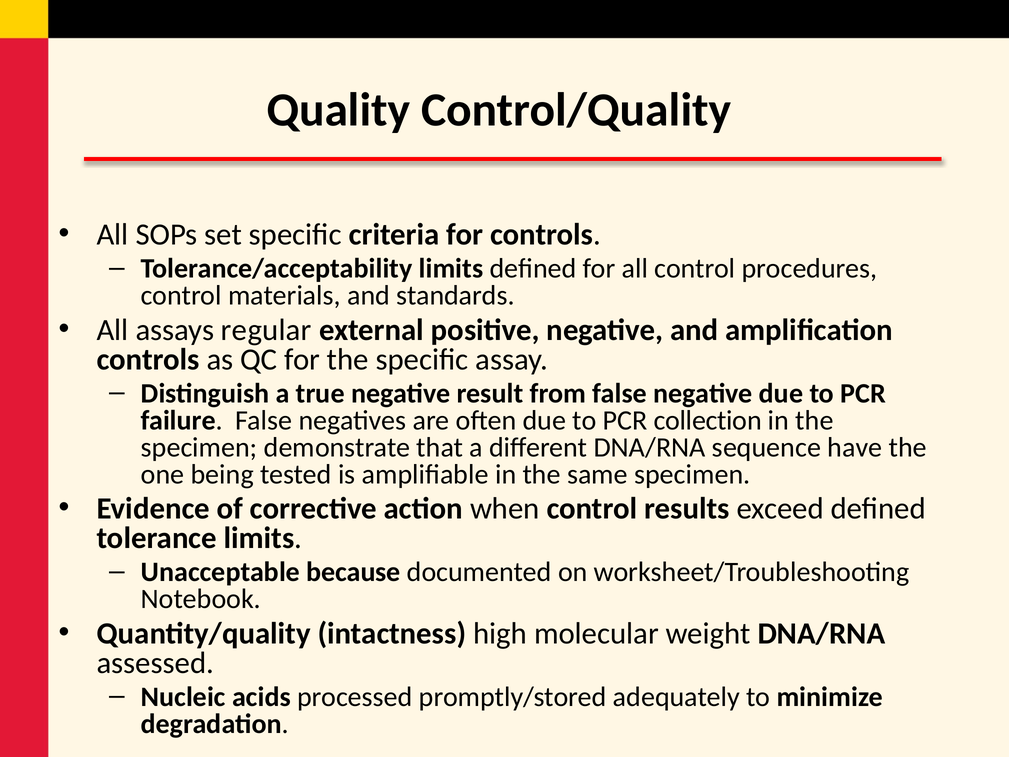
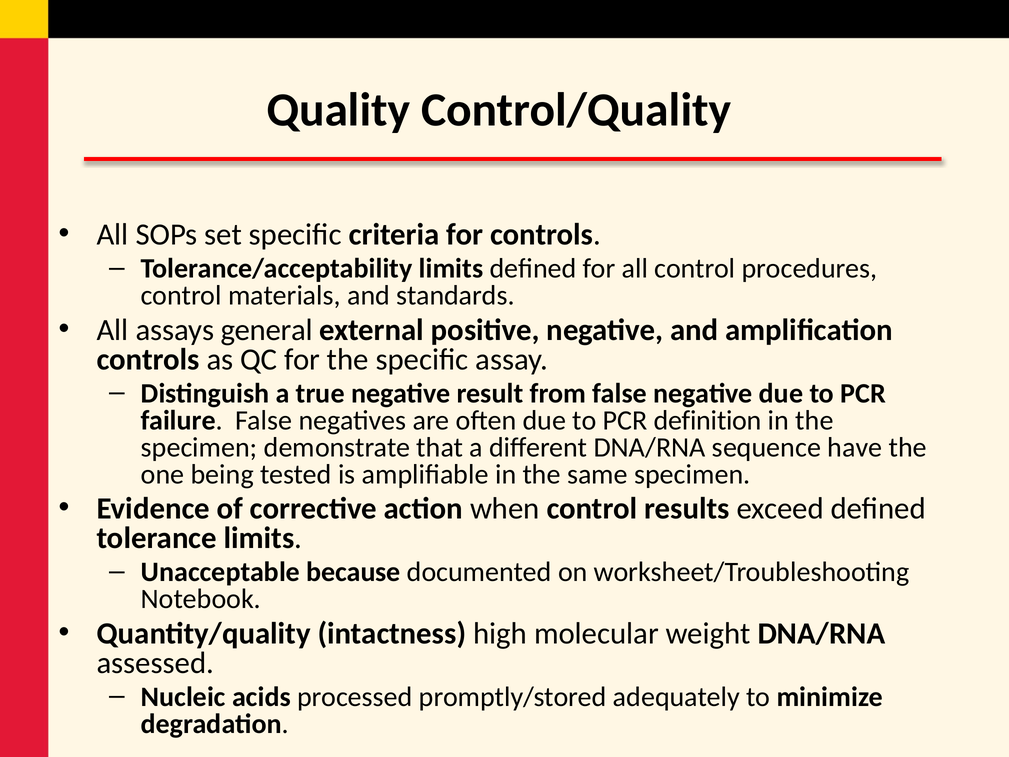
regular: regular -> general (267, 330)
collection: collection -> definition (708, 420)
